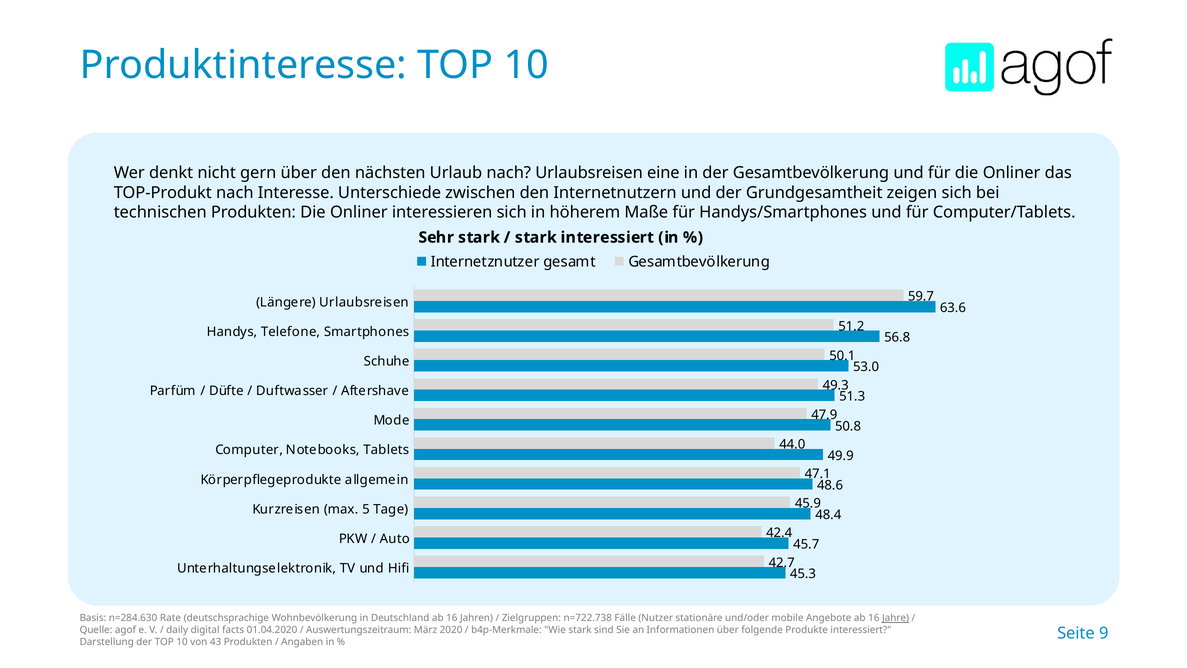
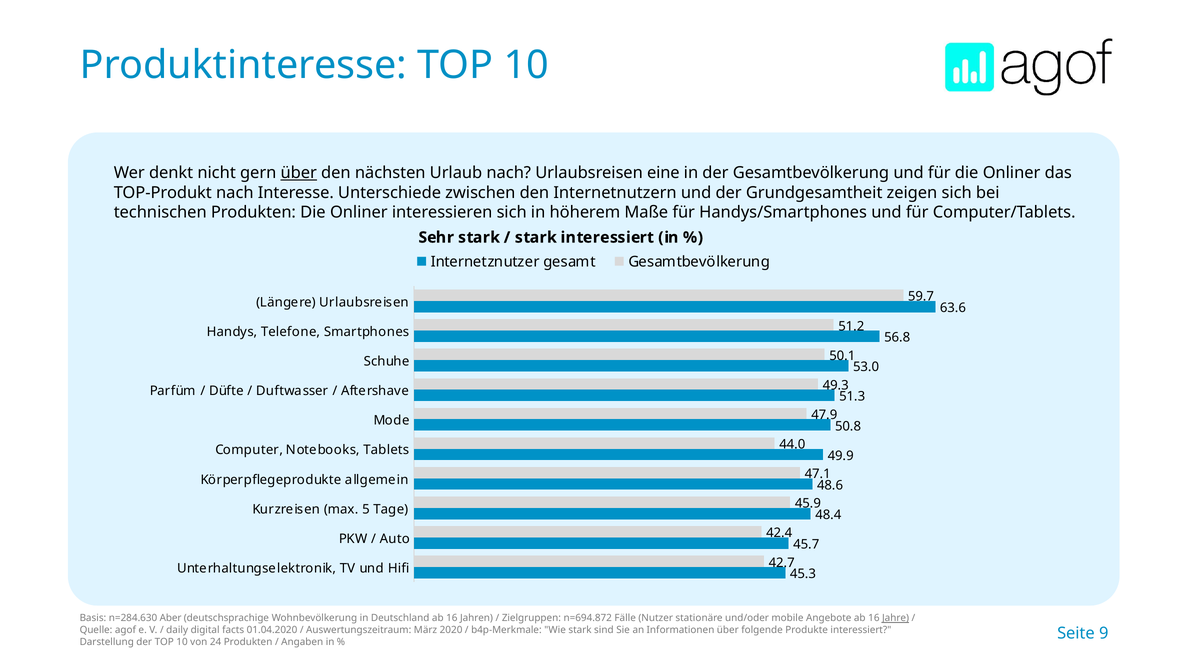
über underline: none -> present (299, 173)
Rate: Rate -> Aber (171, 618)
n=722.738: n=722.738 -> n=694.872 (588, 618)
43: 43 -> 24 (216, 642)
